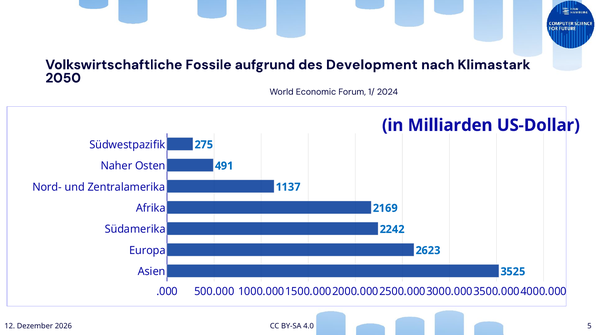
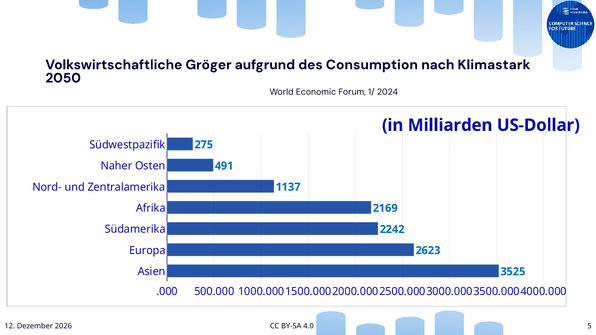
Fossile: Fossile -> Gröger (209, 65)
Development: Development -> Consumption (372, 65)
